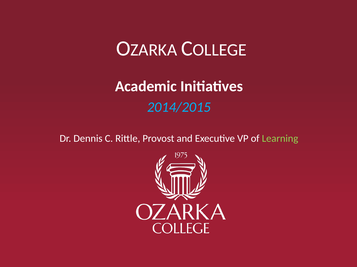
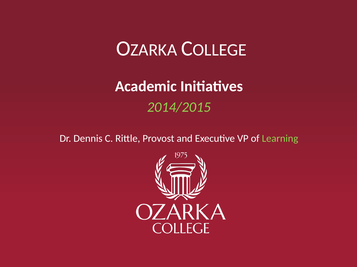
2014/2015 colour: light blue -> light green (179, 107)
